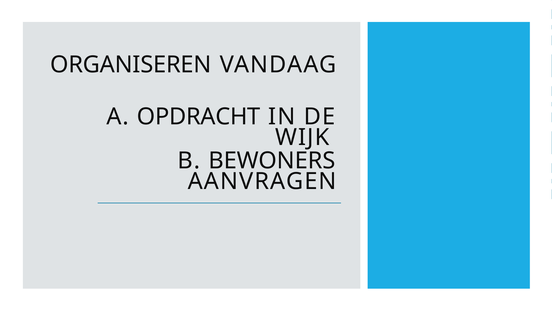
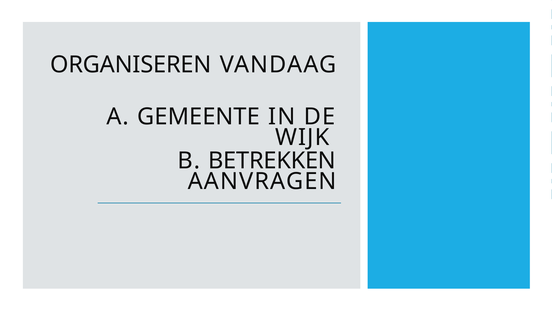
OPDRACHT: OPDRACHT -> GEMEENTE (199, 116)
BEWONERS: BEWONERS -> BETREKKEN (272, 160)
